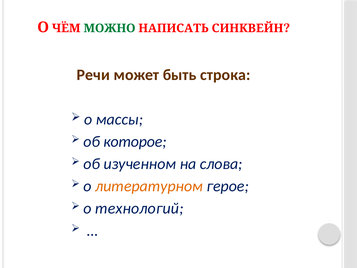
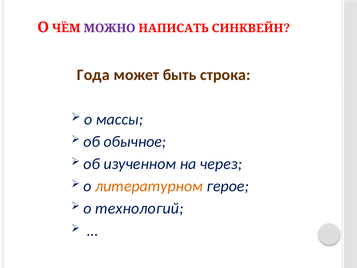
МОЖНО colour: green -> purple (109, 28)
Речи: Речи -> Года (93, 75)
которое: которое -> обычное (135, 141)
слова: слова -> через (221, 164)
